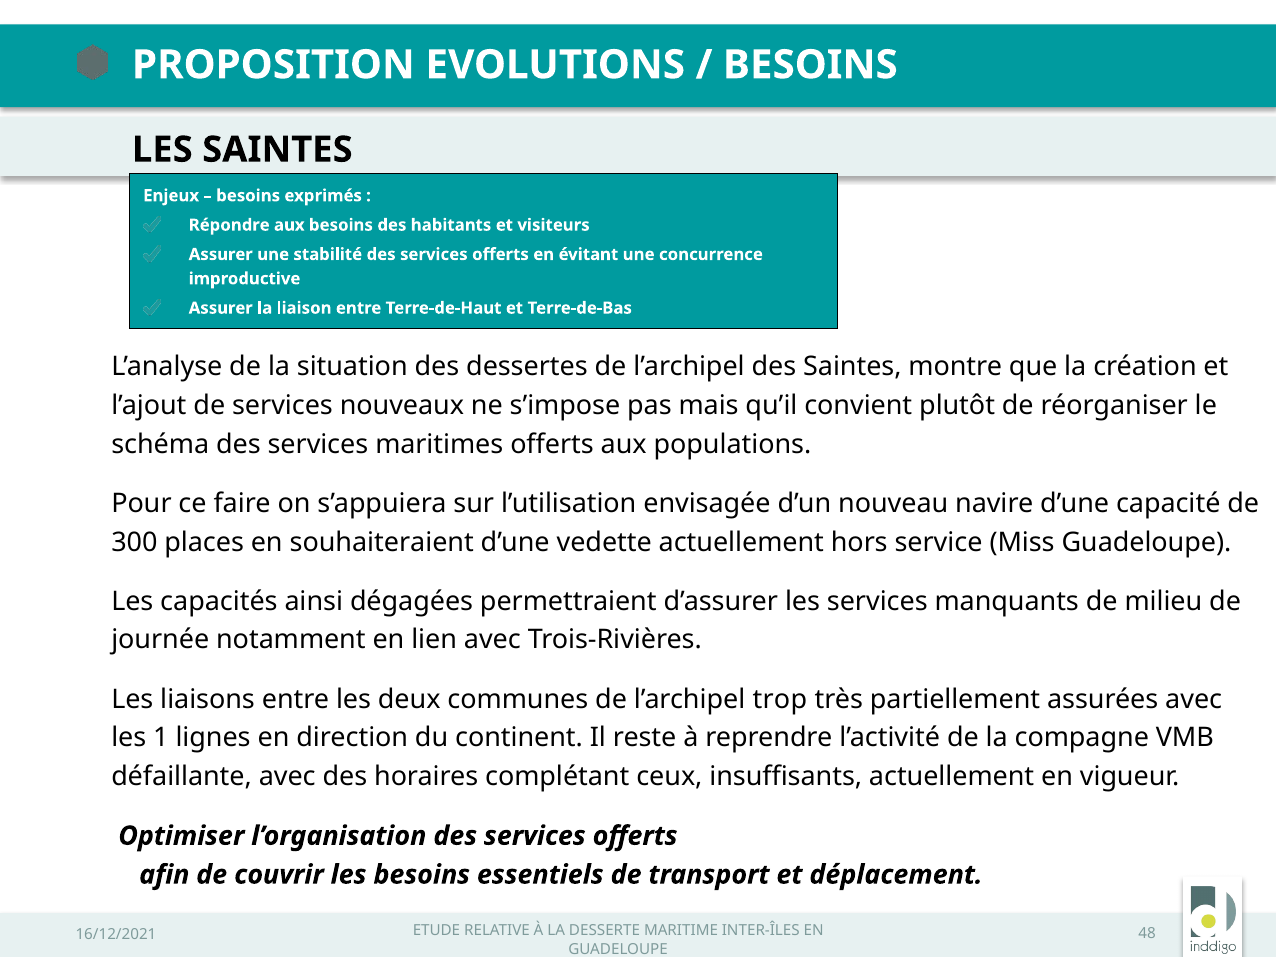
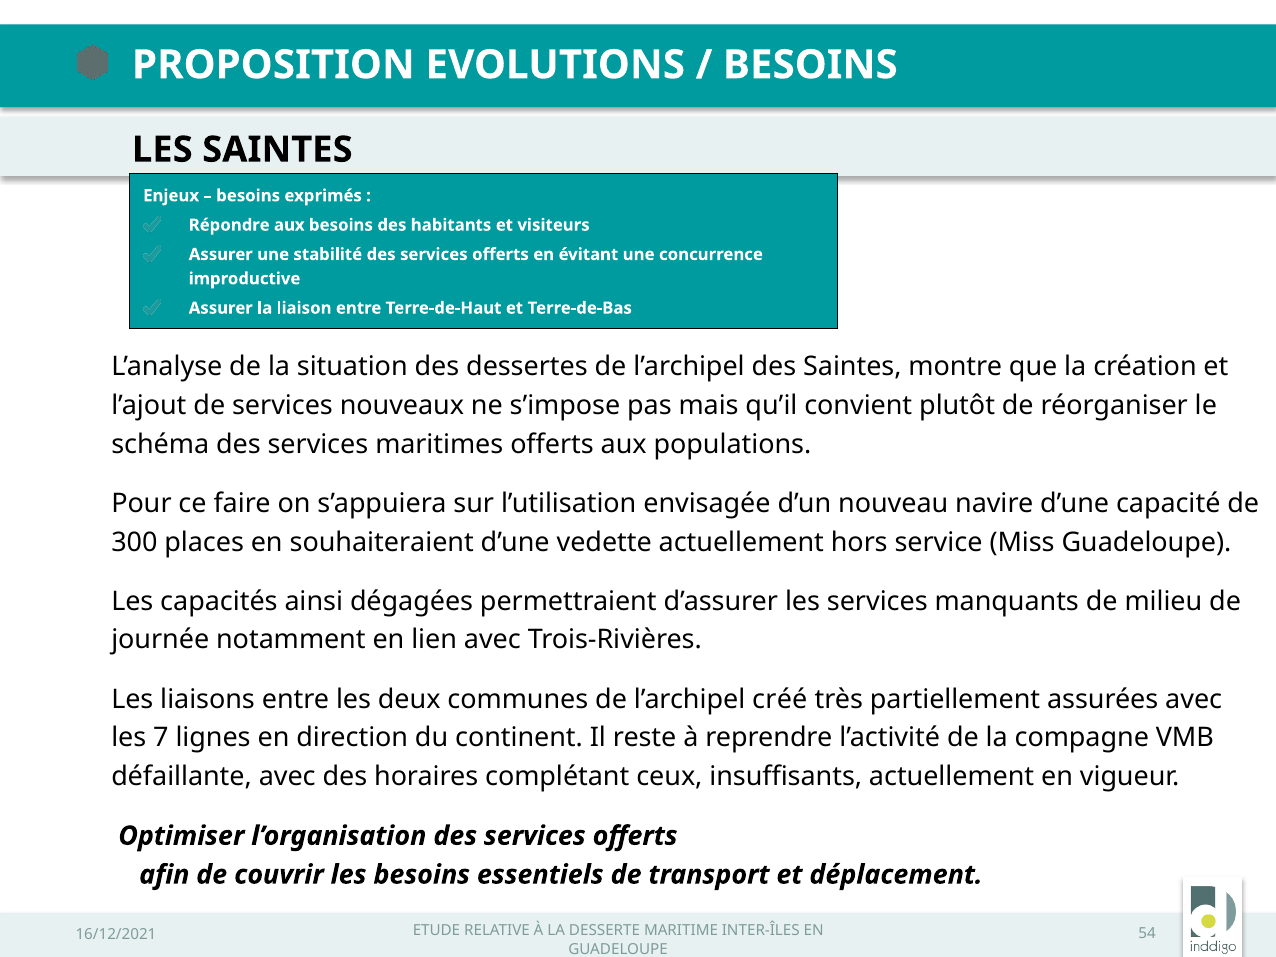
trop: trop -> créé (780, 699)
1: 1 -> 7 (161, 738)
48: 48 -> 54 (1147, 933)
